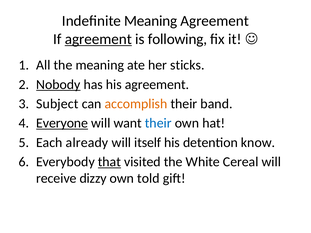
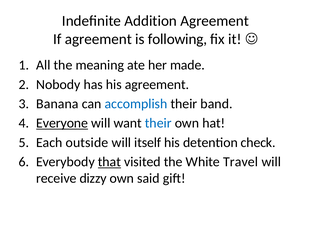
Indefinite Meaning: Meaning -> Addition (151, 21)
agreement underline: present -> none (98, 39)
sticks: sticks -> made (187, 65)
Nobody underline: present -> none (58, 85)
Subject: Subject -> Banana (57, 104)
accomplish colour: orange -> blue (136, 104)
already: already -> outside (87, 143)
know: know -> check (258, 143)
Cereal: Cereal -> Travel (241, 162)
told: told -> said (148, 179)
